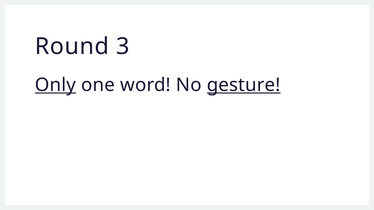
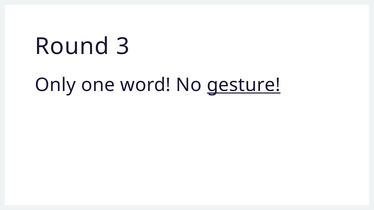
Only underline: present -> none (55, 85)
